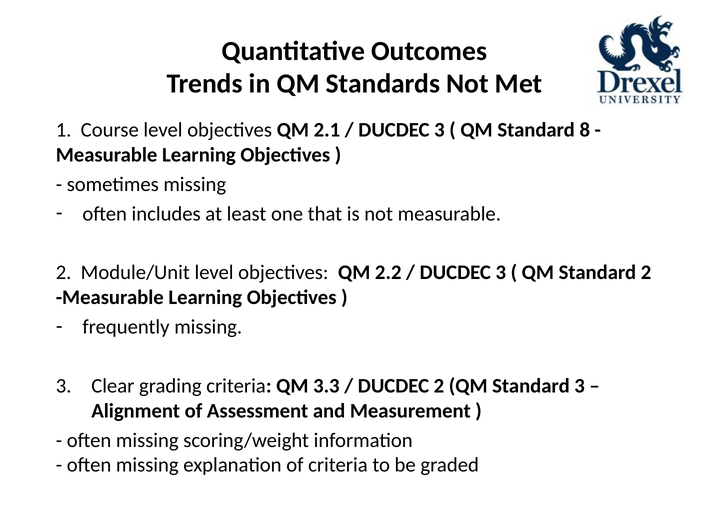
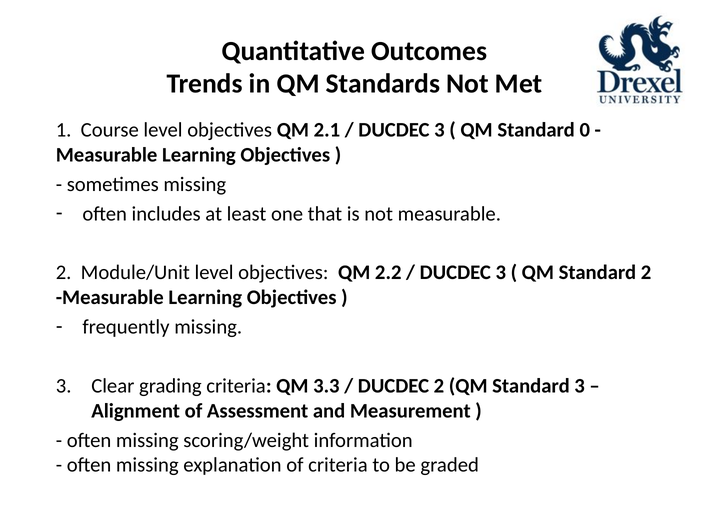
8: 8 -> 0 (585, 130)
